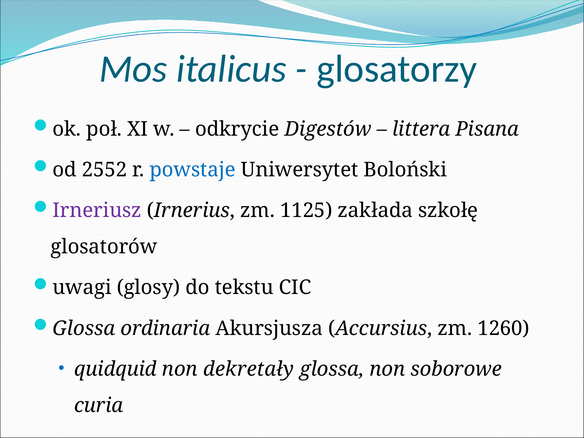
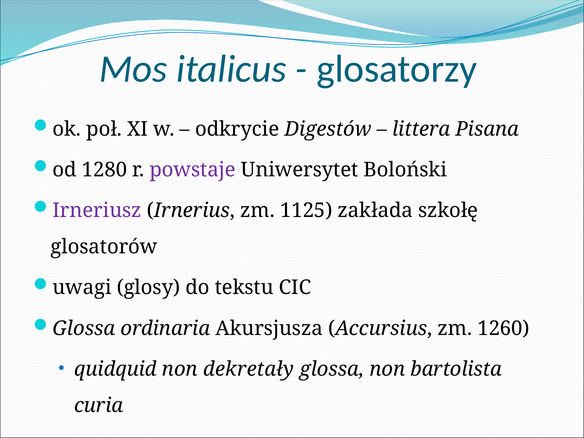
2552: 2552 -> 1280 (104, 170)
powstaje colour: blue -> purple (193, 170)
soborowe: soborowe -> bartolista (456, 369)
